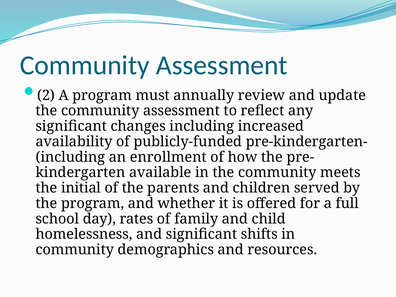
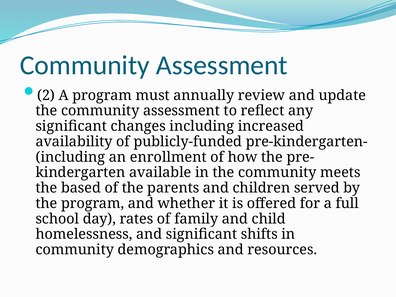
initial: initial -> based (81, 188)
